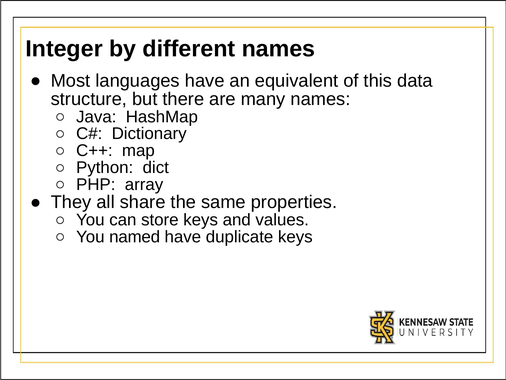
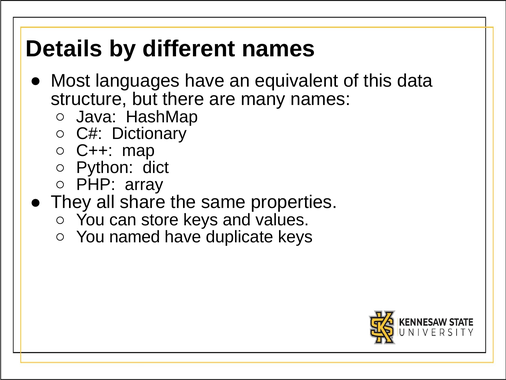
Integer: Integer -> Details (64, 49)
